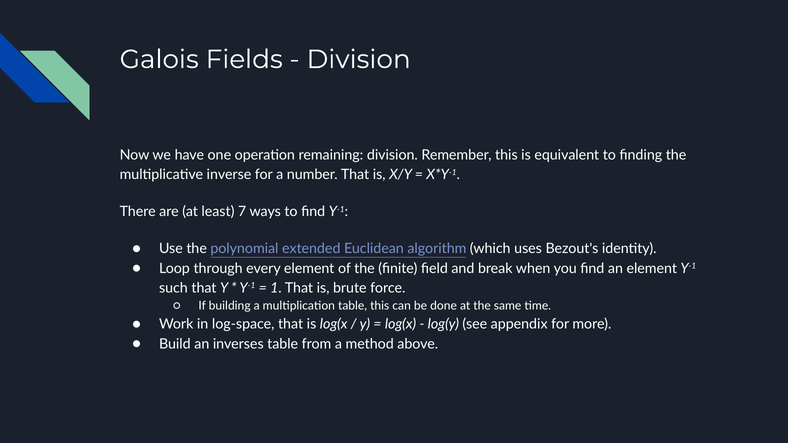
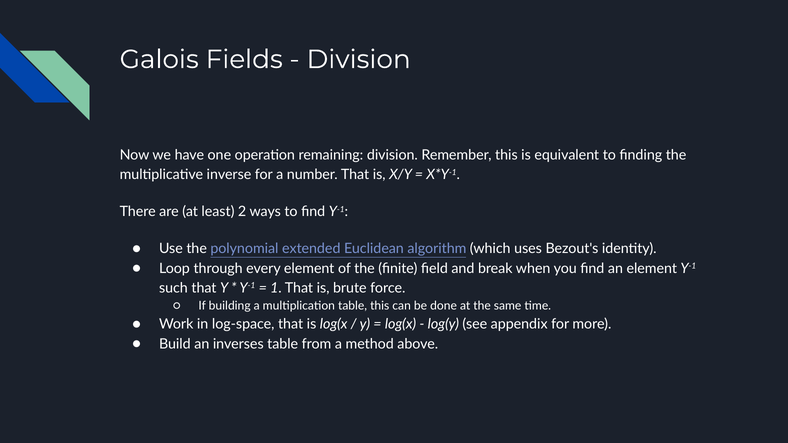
7: 7 -> 2 (242, 212)
